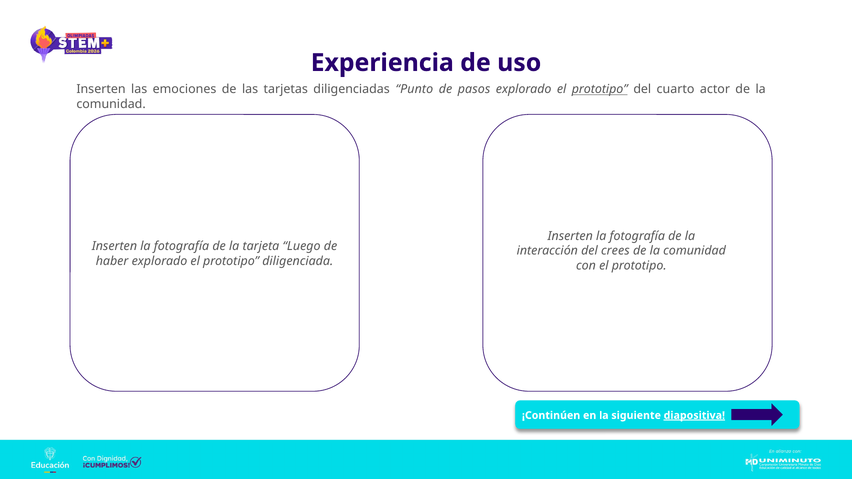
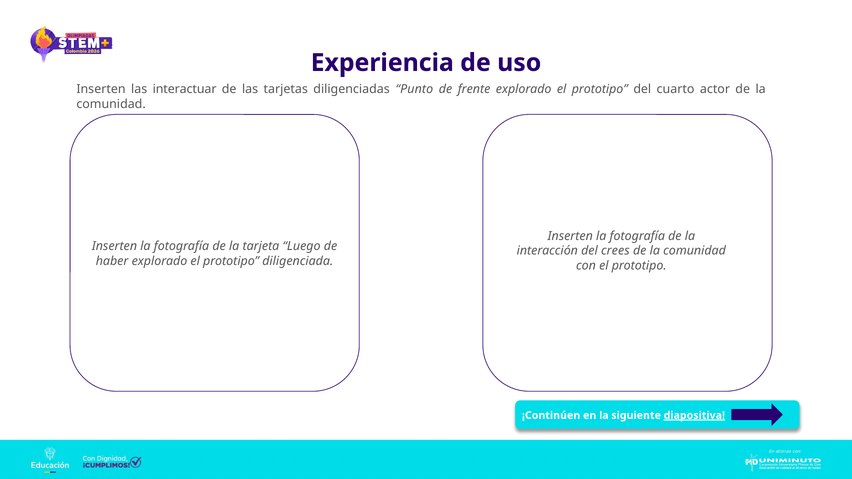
emociones: emociones -> interactuar (185, 89)
pasos: pasos -> frente (474, 89)
prototipo underline: present -> none (600, 89)
